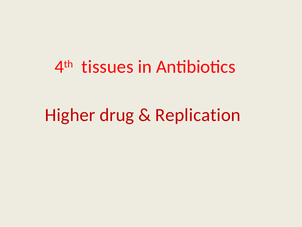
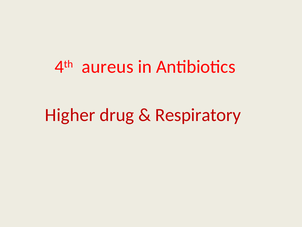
tissues: tissues -> aureus (107, 67)
Replication: Replication -> Respiratory (198, 115)
